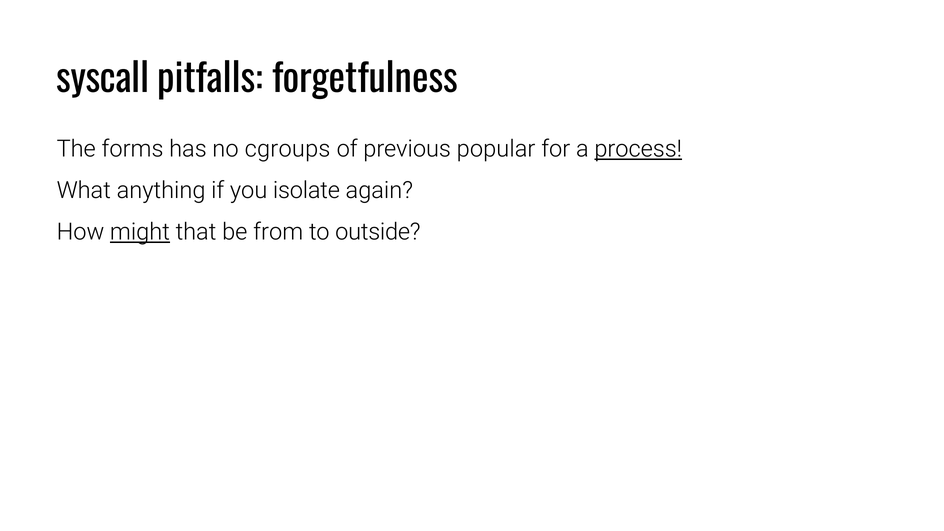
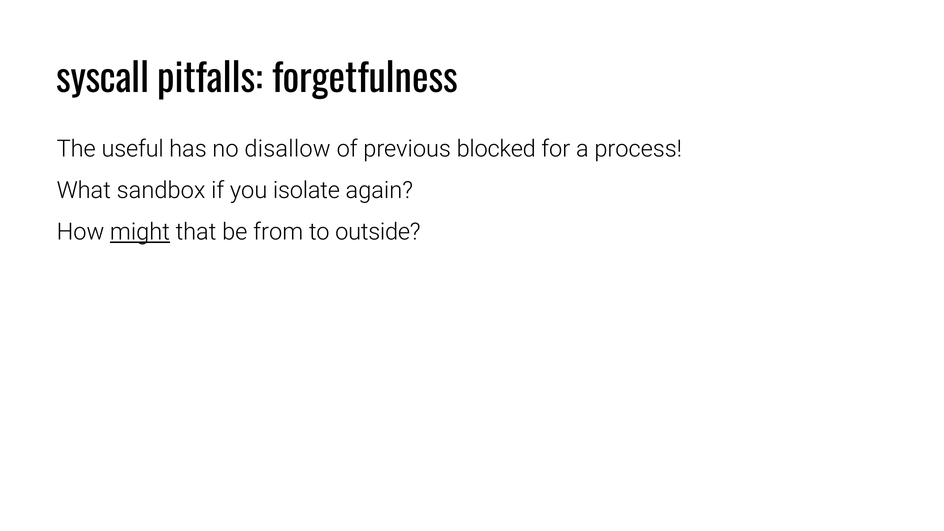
forms: forms -> useful (133, 149)
cgroups: cgroups -> disallow (288, 149)
popular: popular -> blocked (496, 149)
process underline: present -> none (638, 149)
anything: anything -> sandbox (161, 191)
